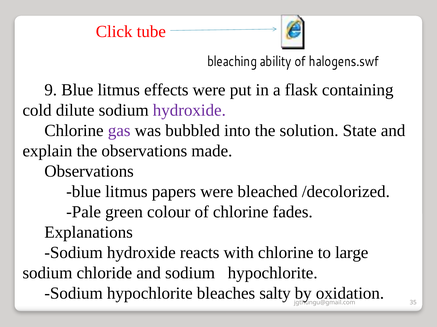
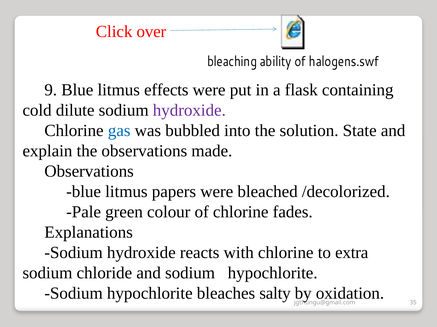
tube: tube -> over (151, 32)
gas colour: purple -> blue (119, 131)
large: large -> extra (352, 253)
